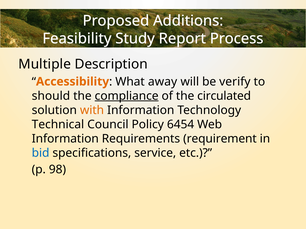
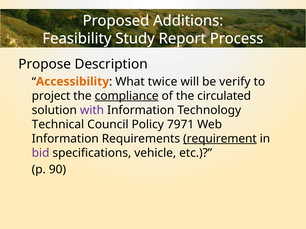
Multiple: Multiple -> Propose (45, 64)
away: away -> twice (163, 82)
should: should -> project (51, 96)
with colour: orange -> purple (92, 110)
6454: 6454 -> 7971 (181, 125)
requirement underline: none -> present (220, 139)
bid colour: blue -> purple (41, 153)
service: service -> vehicle (155, 153)
98: 98 -> 90 (57, 170)
